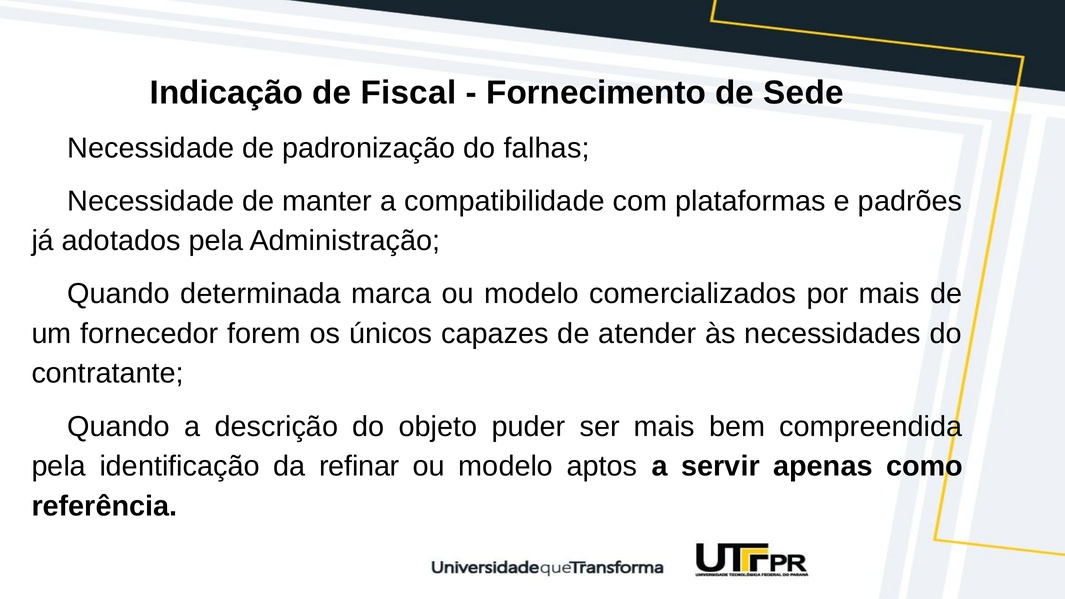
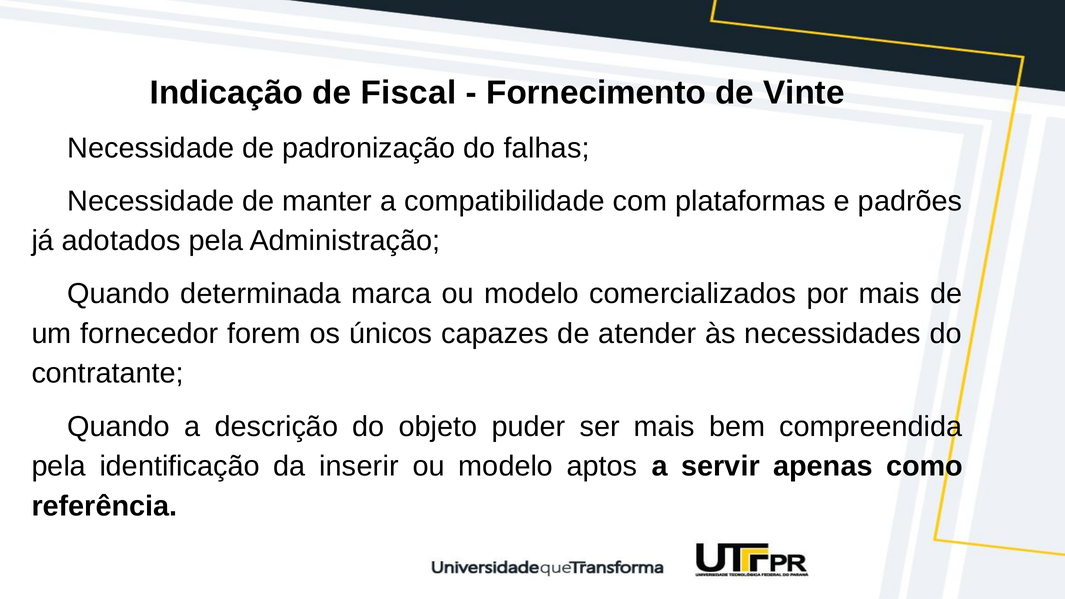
Sede: Sede -> Vinte (804, 93)
refinar: refinar -> inserir (359, 466)
